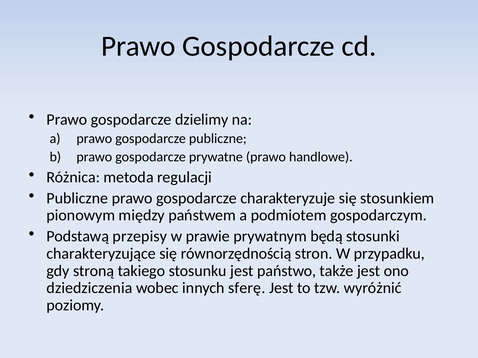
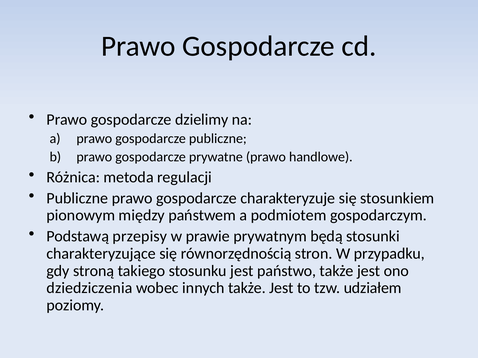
innych sferę: sferę -> także (247, 288)
wyróżnić: wyróżnić -> udziałem (373, 288)
